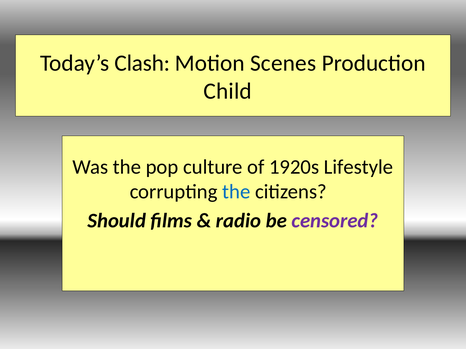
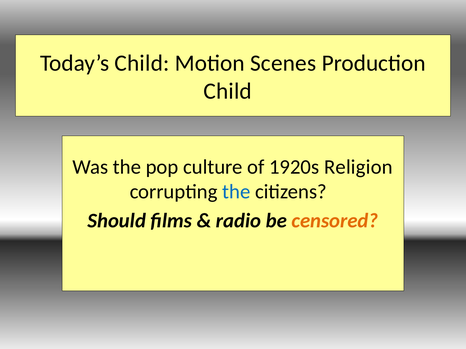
Today’s Clash: Clash -> Child (142, 63)
Lifestyle: Lifestyle -> Religion (358, 167)
censored colour: purple -> orange (335, 221)
